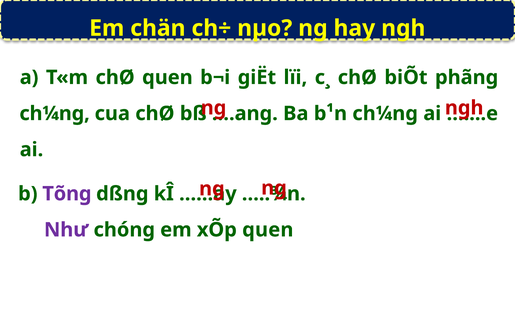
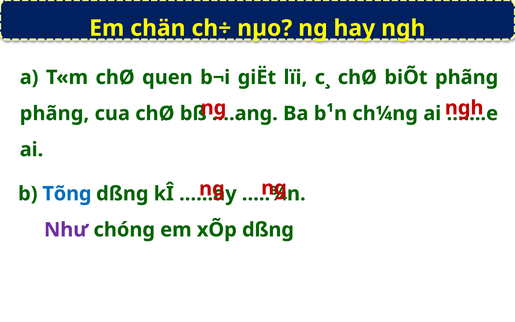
ch¼ng: ch¼ng -> phãng (54, 113)
Tõng colour: purple -> blue (67, 194)
xÕp quen: quen -> dßng (268, 230)
